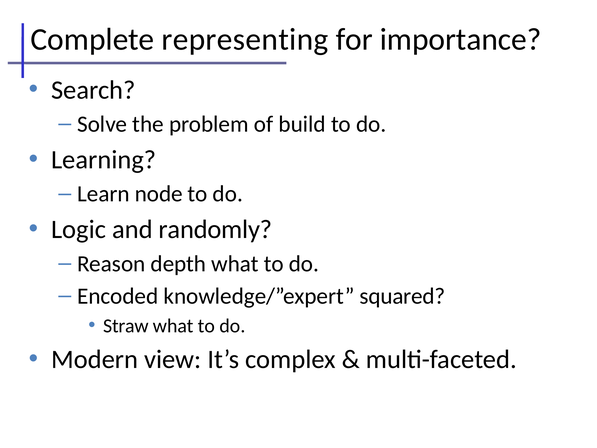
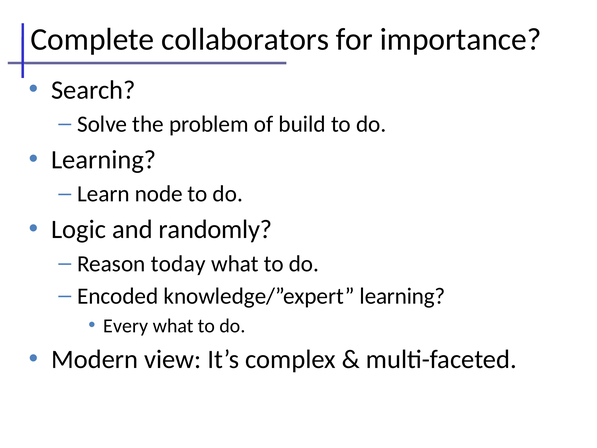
representing: representing -> collaborators (245, 40)
depth: depth -> today (178, 264)
knowledge/”expert squared: squared -> learning (402, 296)
Straw: Straw -> Every (126, 326)
